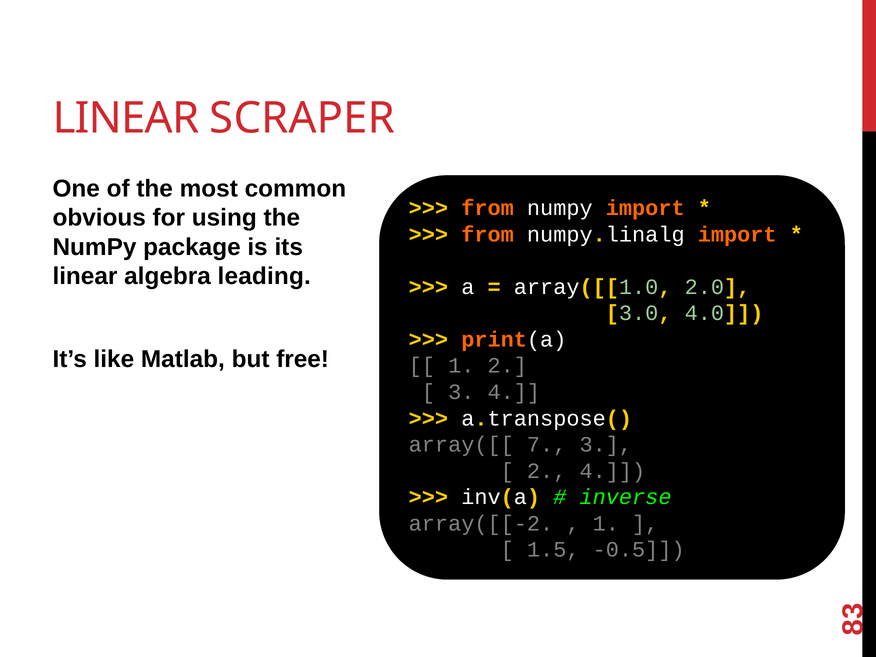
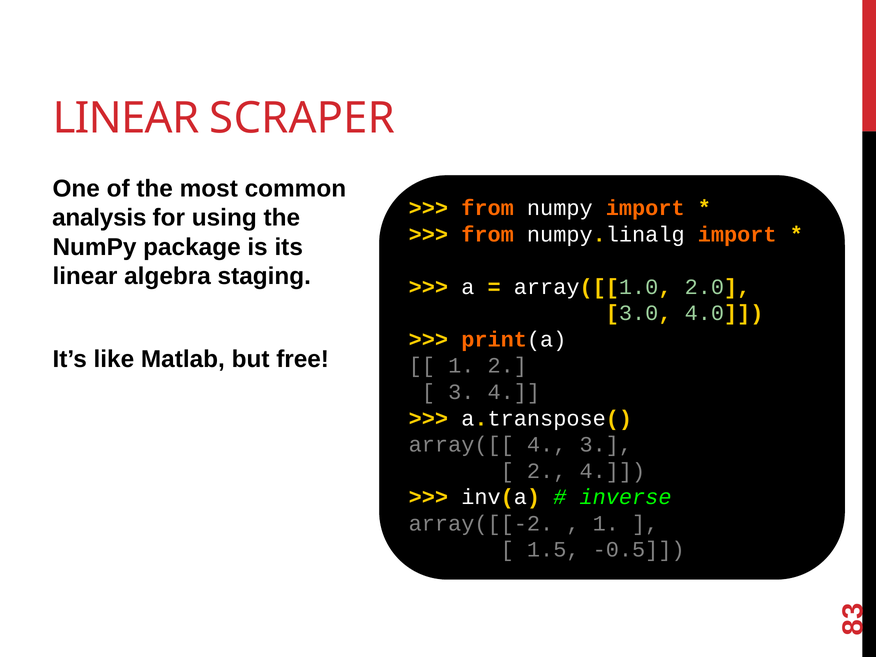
obvious: obvious -> analysis (99, 218)
leading: leading -> staging (264, 276)
array([[ 7: 7 -> 4 (547, 445)
